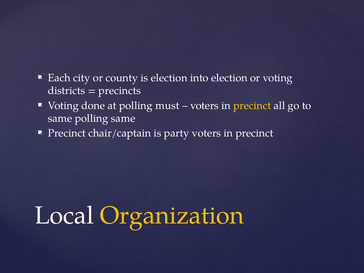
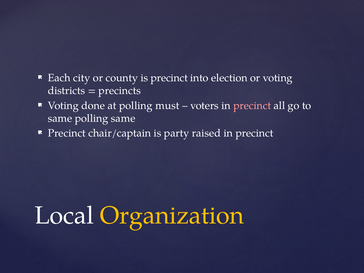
is election: election -> precinct (169, 78)
precinct colour: yellow -> pink (252, 106)
party voters: voters -> raised (206, 133)
